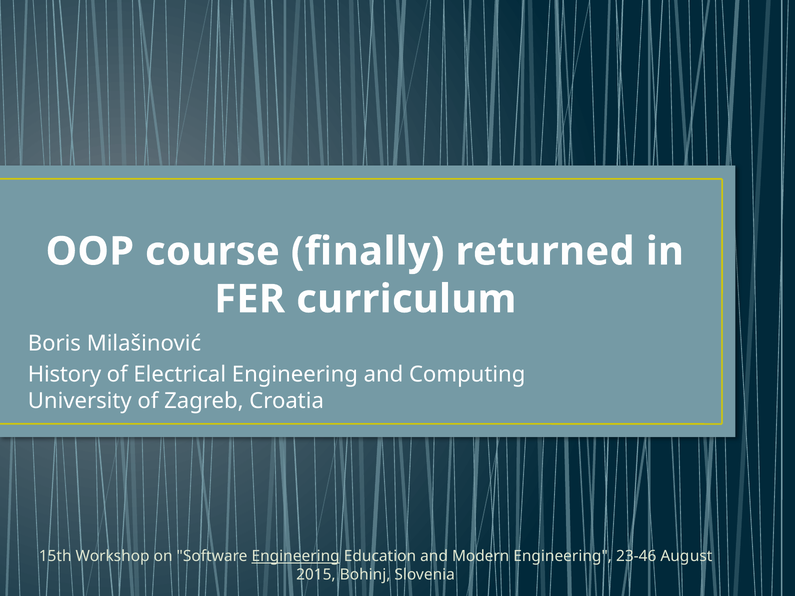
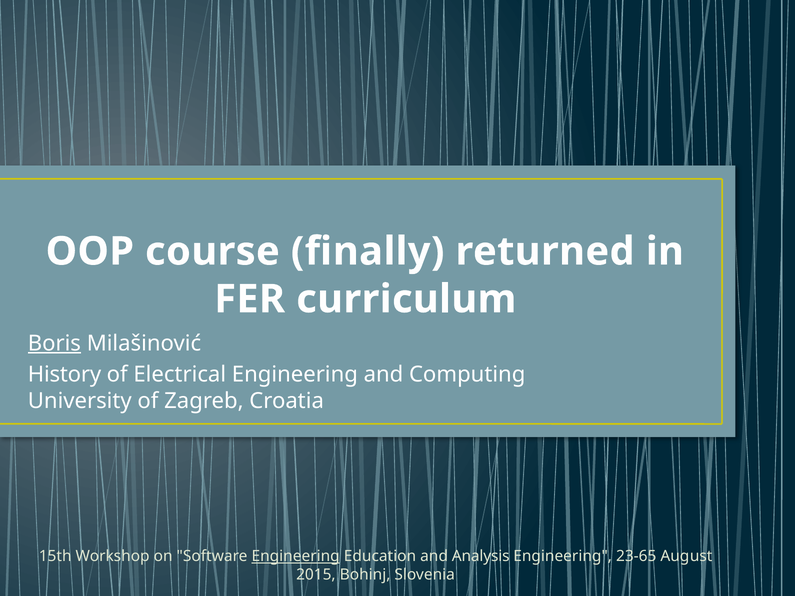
Boris underline: none -> present (54, 343)
Modern: Modern -> Analysis (481, 556)
23-46: 23-46 -> 23-65 (636, 556)
